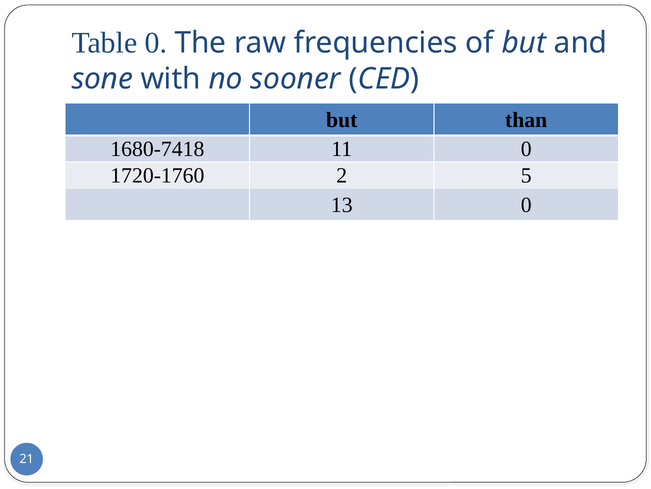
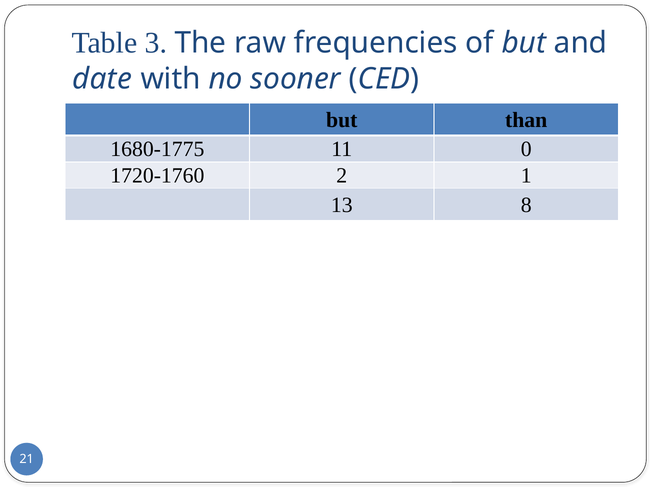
Table 0: 0 -> 3 (156, 43)
sone: sone -> date (102, 79)
1680-7418: 1680-7418 -> 1680-1775 (157, 149)
5: 5 -> 1 (526, 175)
13 0: 0 -> 8 (526, 205)
